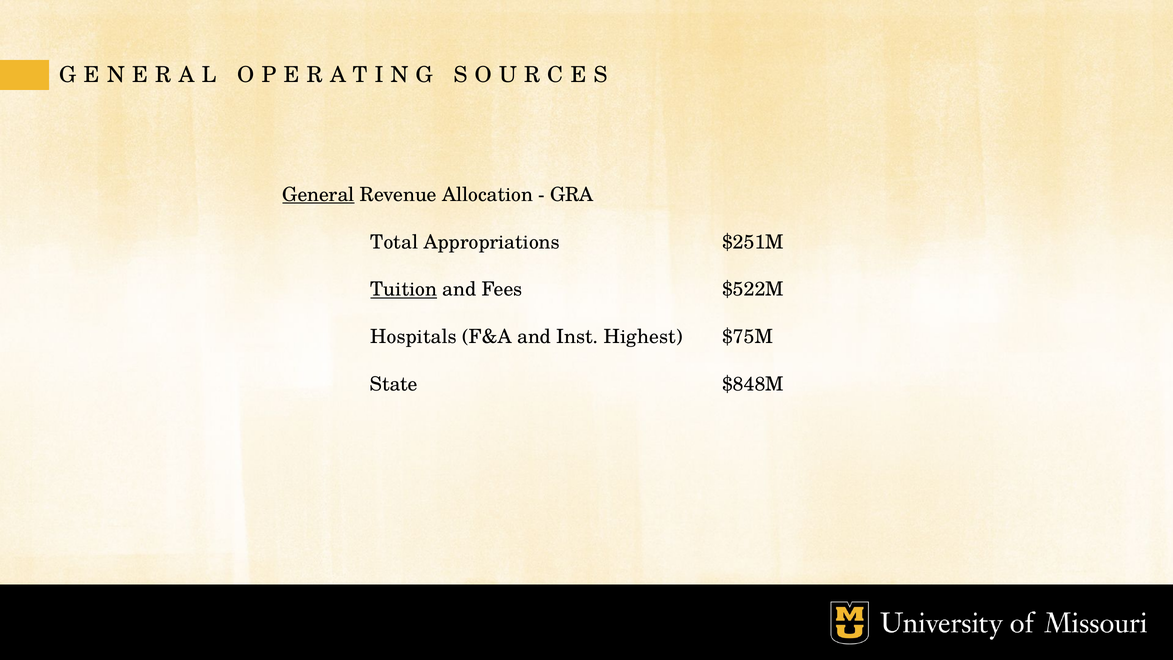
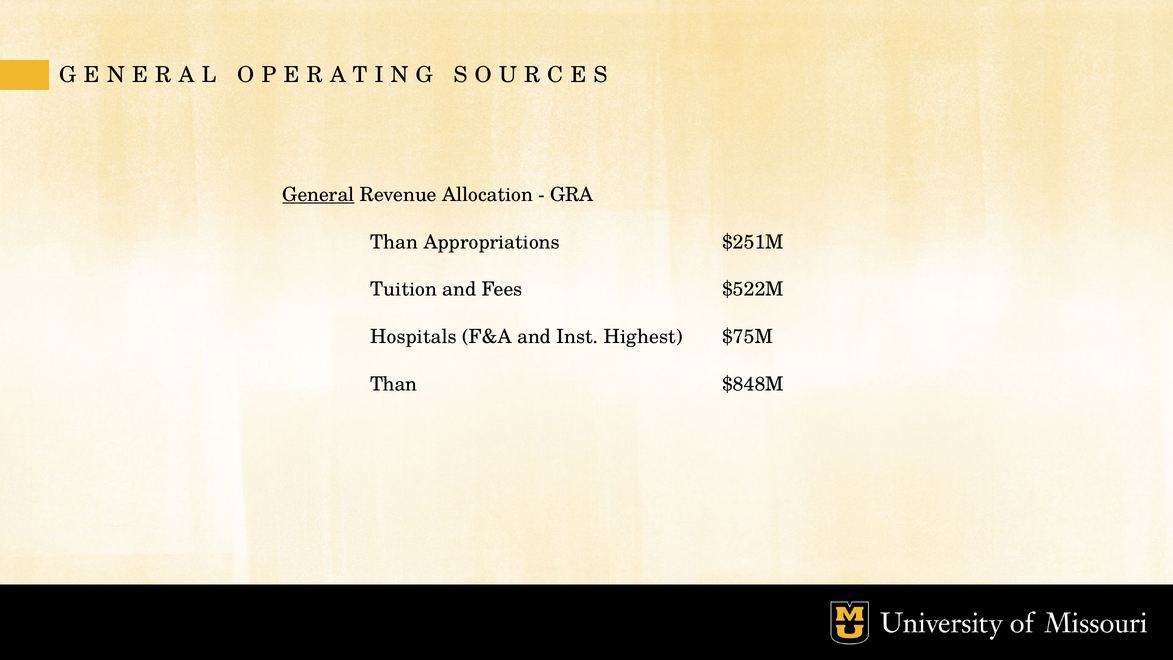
Total: Total -> Than (394, 242)
Tuition underline: present -> none (404, 289)
State: State -> Than (394, 384)
